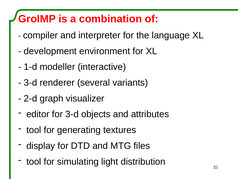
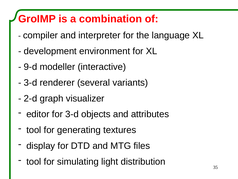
1-d: 1-d -> 9-d (30, 67)
